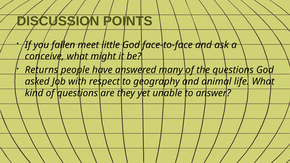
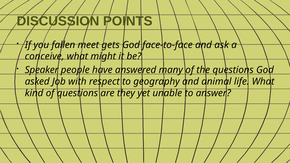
little: little -> gets (111, 45)
Returns: Returns -> Speaker (42, 70)
